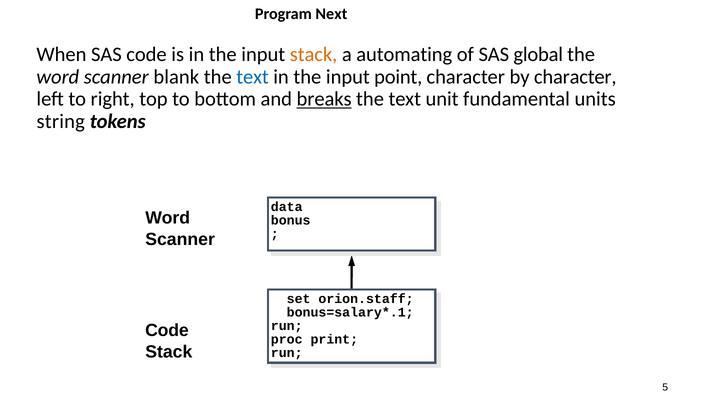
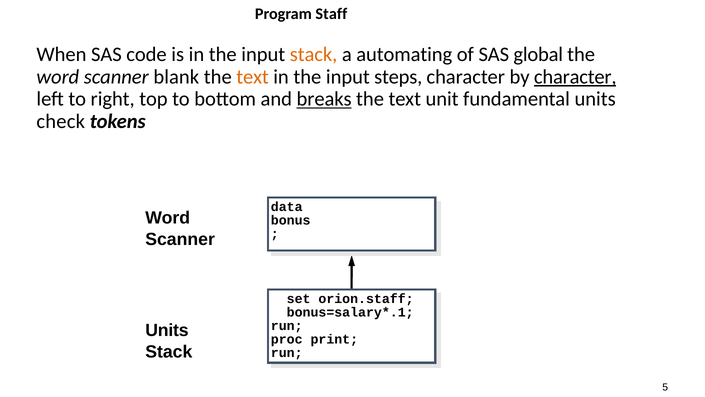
Next: Next -> Staff (331, 14)
text colour: blue -> orange (253, 77)
point: point -> steps (398, 77)
character underline: none -> present (575, 77)
string: string -> check (61, 121)
Code: Code -> Units (167, 330)
